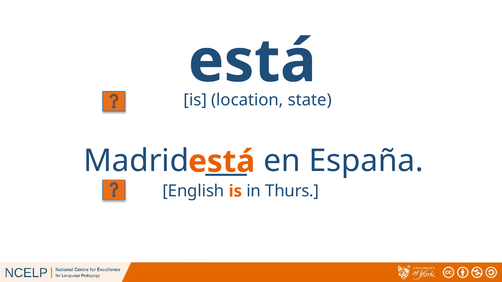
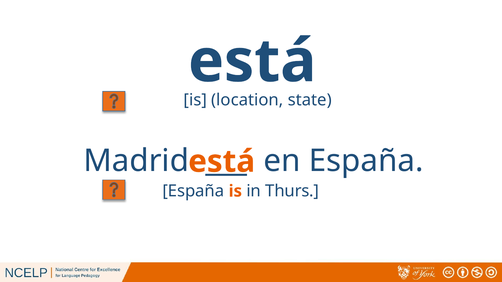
English: English -> España (193, 191)
